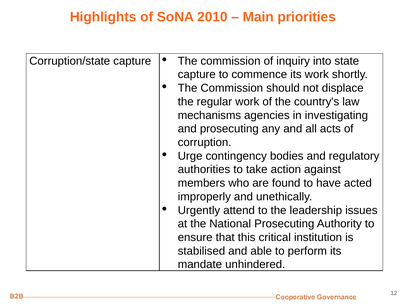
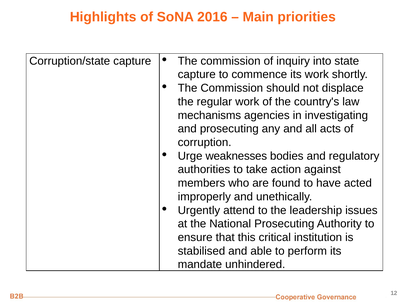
2010: 2010 -> 2016 (212, 17)
contingency: contingency -> weaknesses (236, 156)
